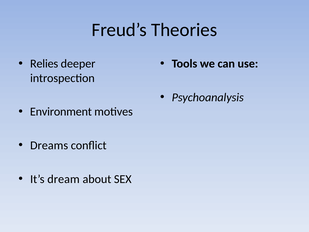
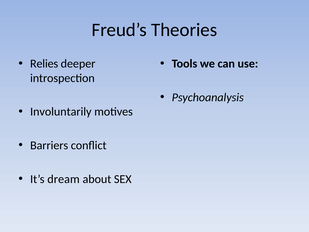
Environment: Environment -> Involuntarily (61, 112)
Dreams: Dreams -> Barriers (49, 145)
